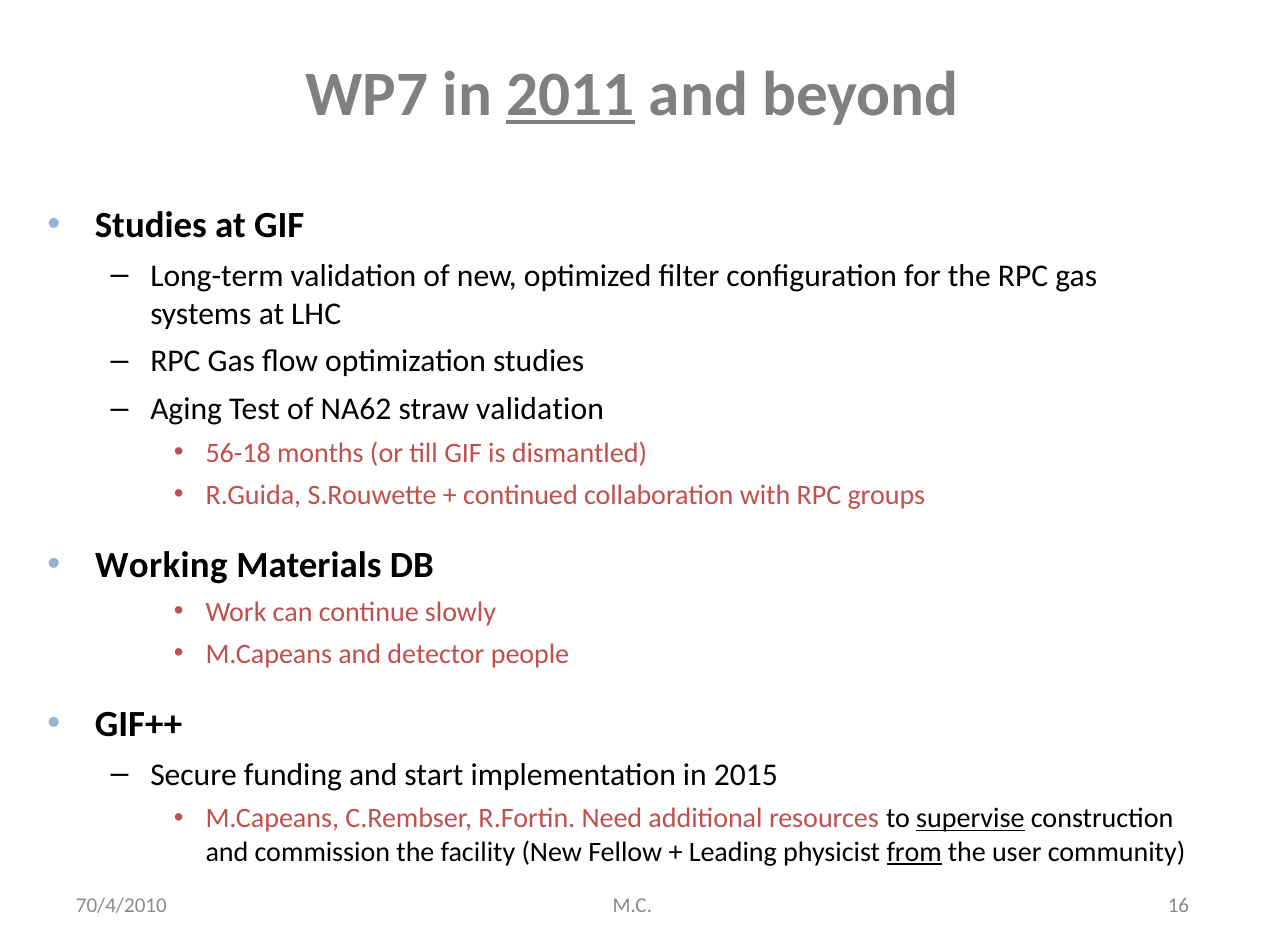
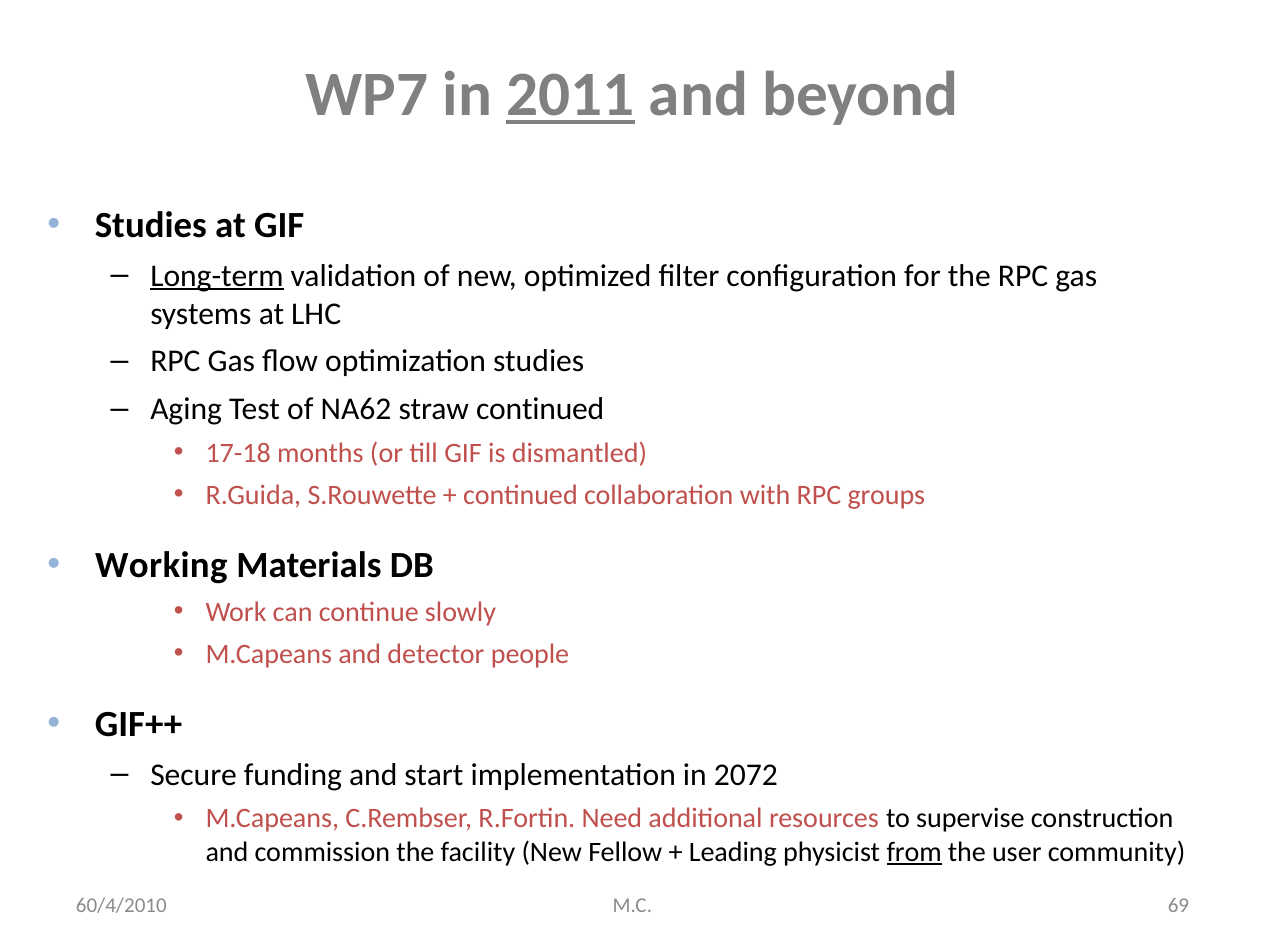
Long-term underline: none -> present (217, 276)
straw validation: validation -> continued (540, 410)
56-18: 56-18 -> 17-18 (238, 454)
2015: 2015 -> 2072 (746, 775)
supervise underline: present -> none (970, 819)
16: 16 -> 69 (1178, 906)
70/4/2010: 70/4/2010 -> 60/4/2010 (121, 906)
